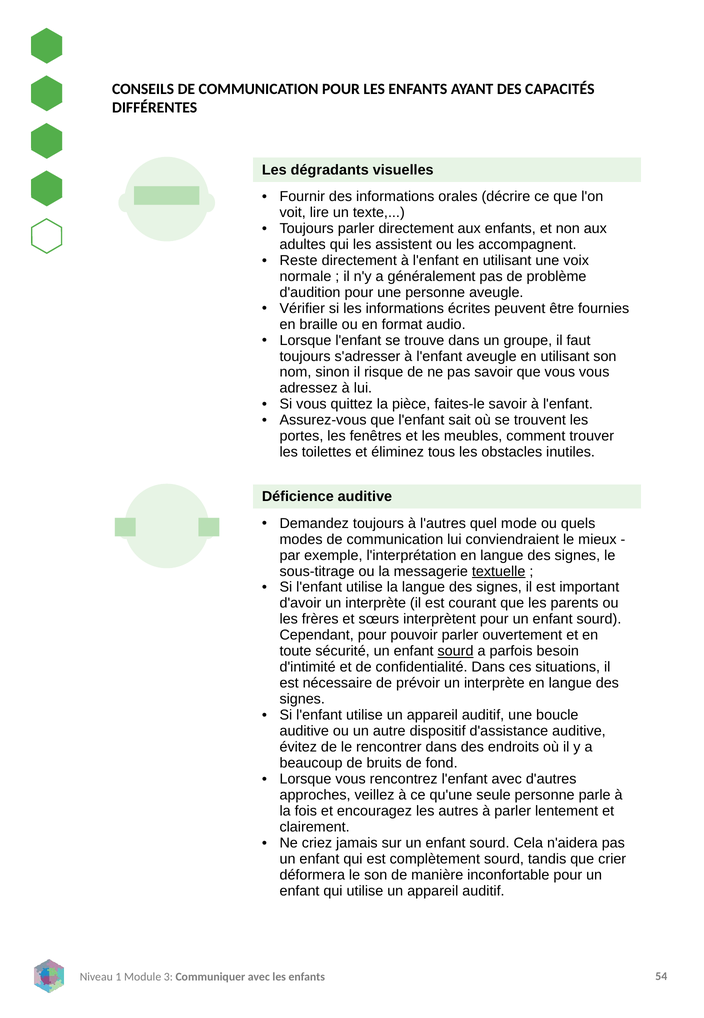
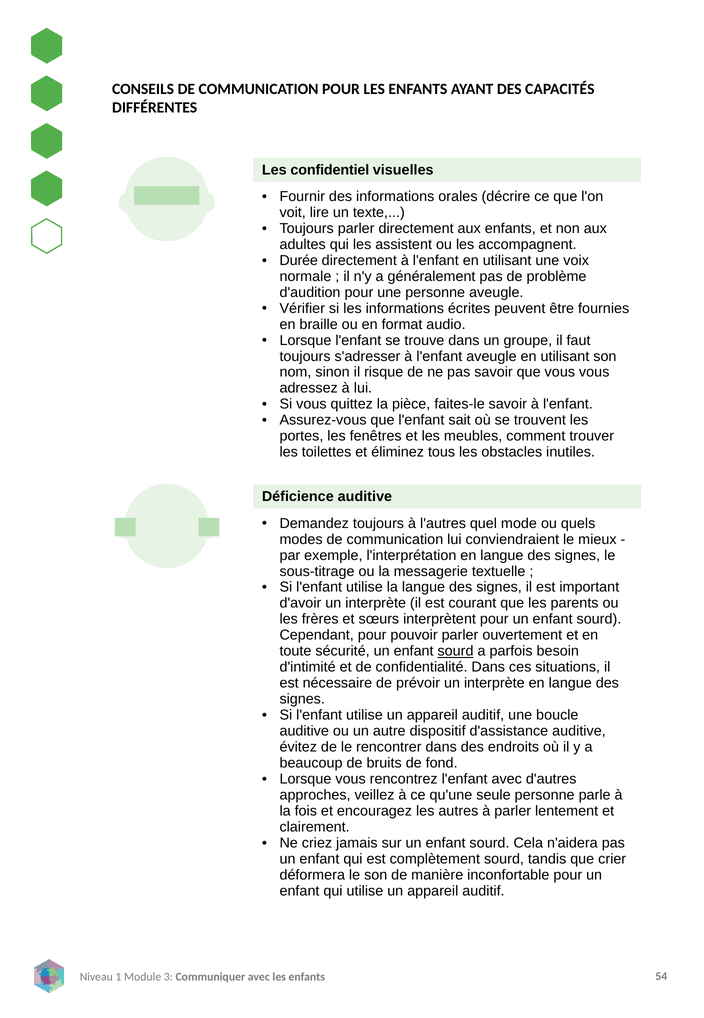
dégradants: dégradants -> confidentiel (330, 170)
Reste: Reste -> Durée (299, 260)
textuelle underline: present -> none (499, 571)
